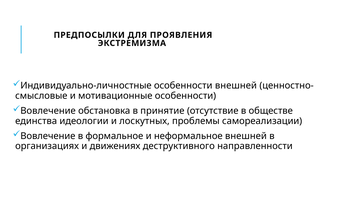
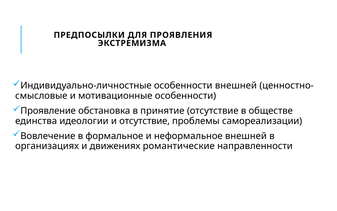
Вовлечение: Вовлечение -> Проявление (48, 111)
и лоскутных: лоскутных -> отсутствие (145, 121)
деструктивного: деструктивного -> романтические (179, 146)
